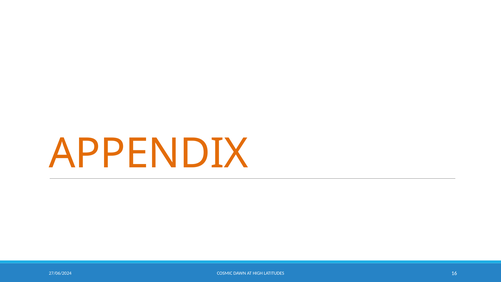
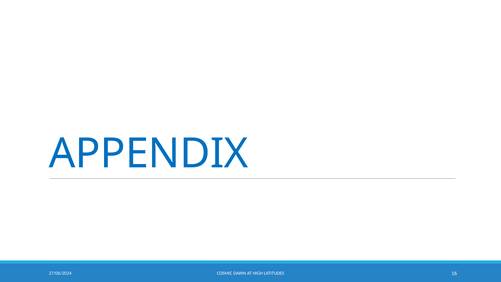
APPENDIX colour: orange -> blue (149, 154)
